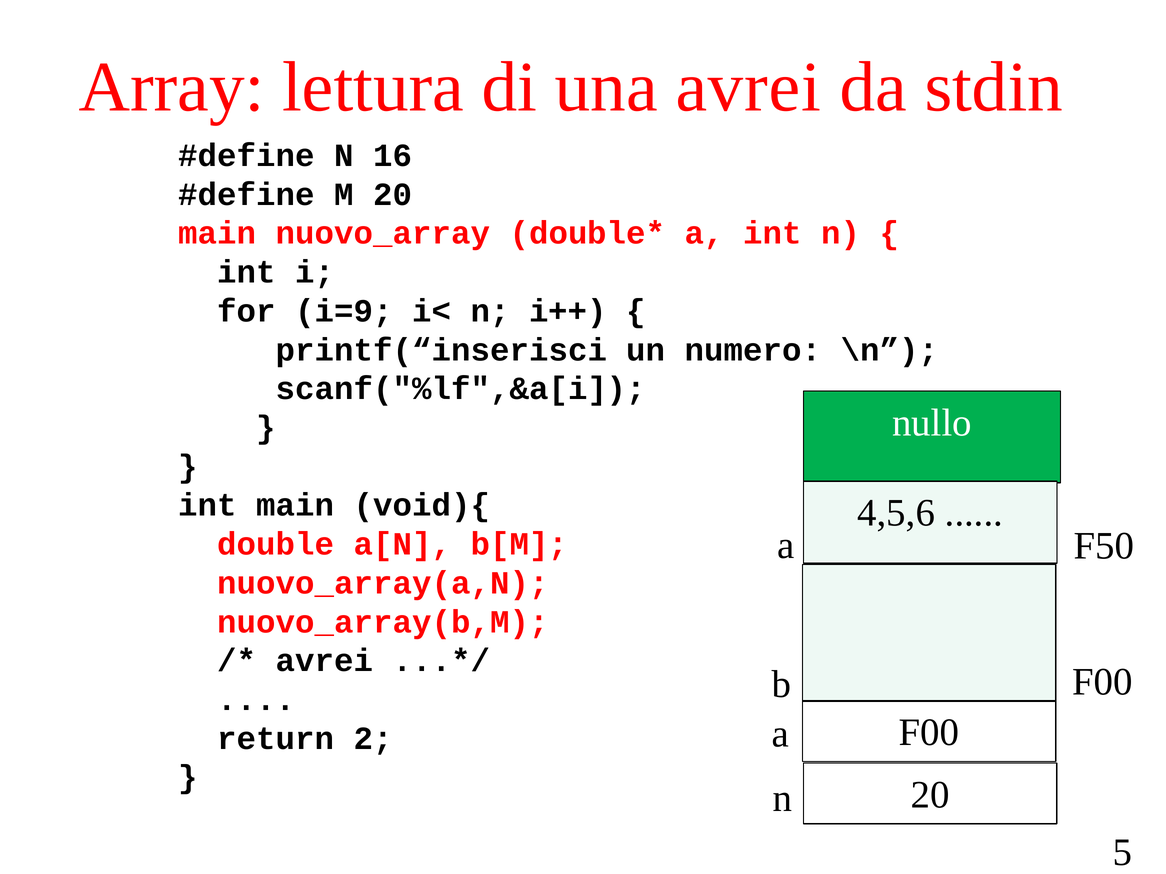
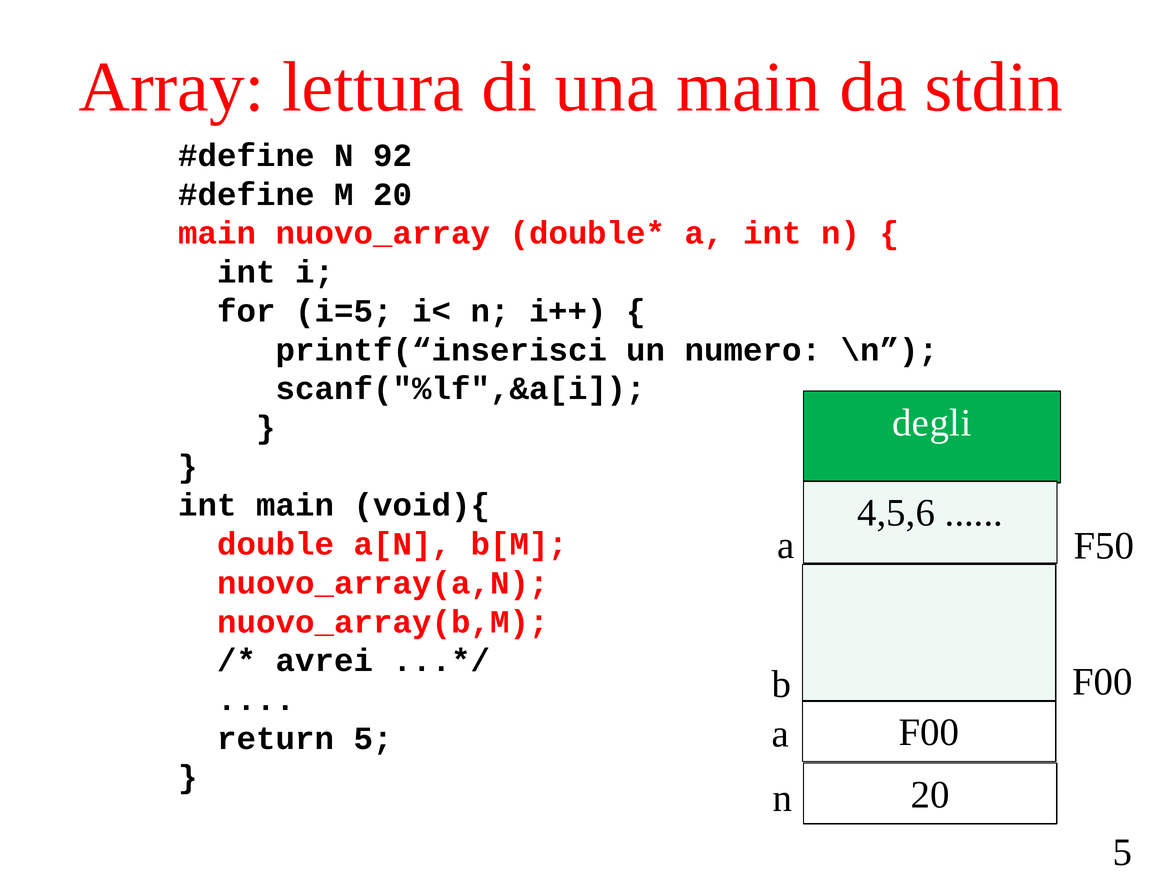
una avrei: avrei -> main (748, 88)
16: 16 -> 92 (393, 156)
i=9: i=9 -> i=5 (344, 311)
nullo: nullo -> degli (932, 423)
return 2: 2 -> 5 (373, 739)
